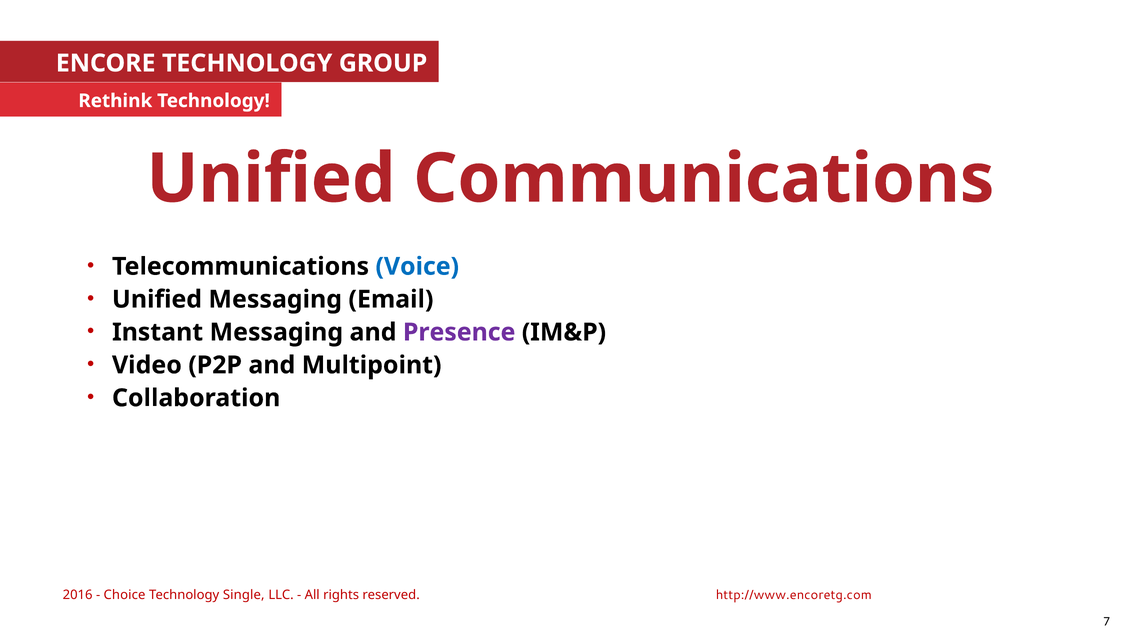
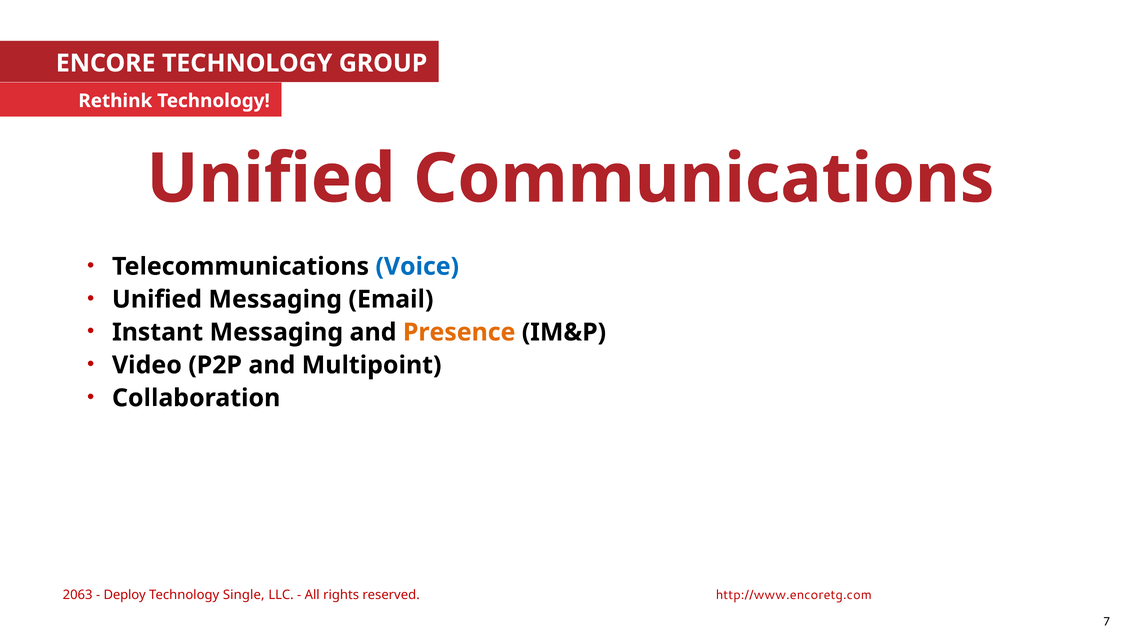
Presence colour: purple -> orange (459, 332)
2016: 2016 -> 2063 (78, 595)
Choice: Choice -> Deploy (125, 595)
